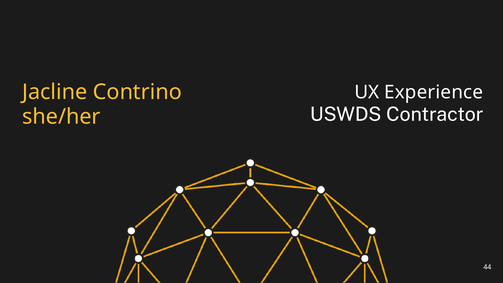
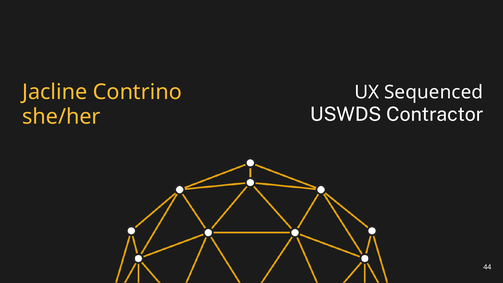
Experience: Experience -> Sequenced (434, 92)
